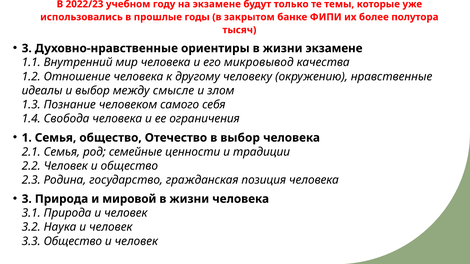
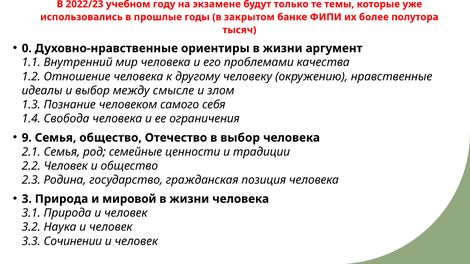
3: 3 -> 0 (27, 48)
жизни экзамене: экзамене -> аргумент (334, 48)
микровывод: микровывод -> проблемами (259, 63)
1: 1 -> 9 (27, 138)
3.3 Общество: Общество -> Сочинении (73, 242)
